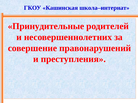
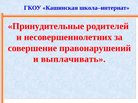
преступления: преступления -> выплачивать (73, 59)
